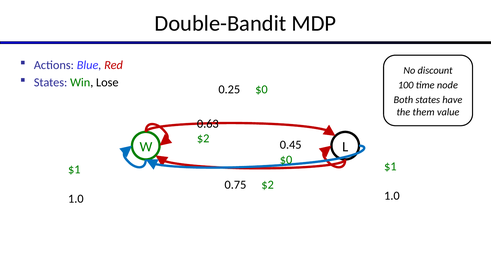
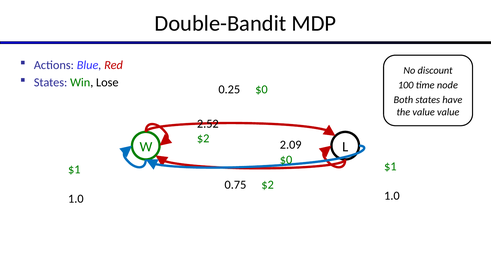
the them: them -> value (424, 112)
0.63: 0.63 -> 2.52 (208, 124)
0.45: 0.45 -> 2.09 (291, 145)
